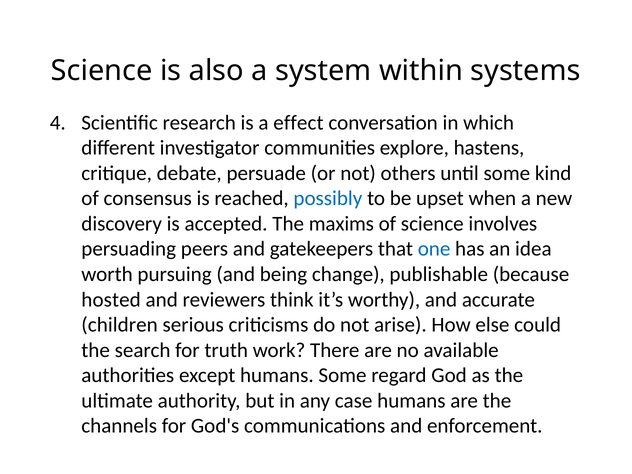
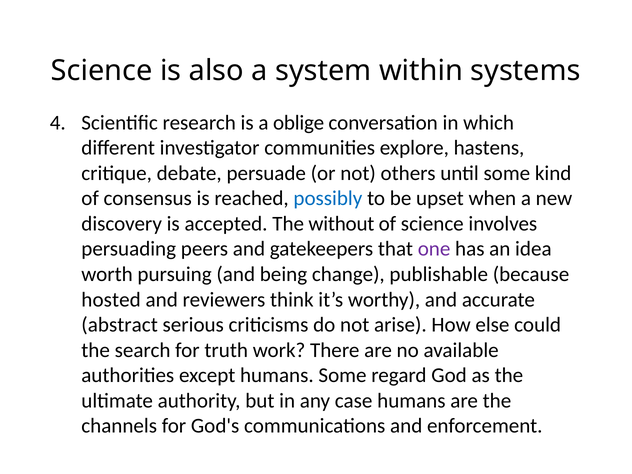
effect: effect -> oblige (299, 123)
maxims: maxims -> without (341, 224)
one colour: blue -> purple (434, 249)
children: children -> abstract (120, 325)
